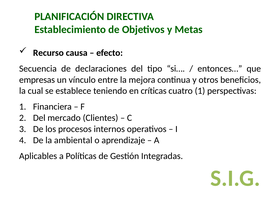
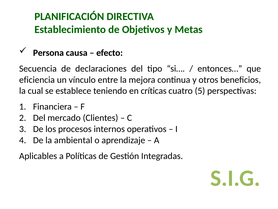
Recurso: Recurso -> Persona (48, 53)
empresas: empresas -> eficiencia (37, 80)
cuatro 1: 1 -> 5 (200, 91)
